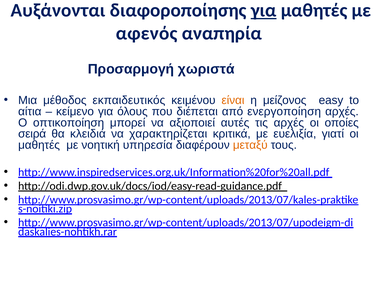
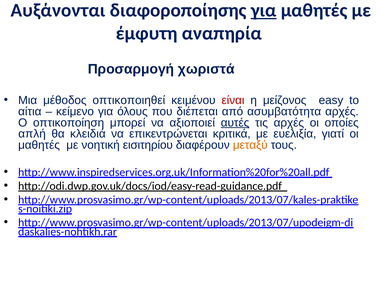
αφενός: αφενός -> έμφυτη (147, 33)
εκπαιδευτικός: εκπαιδευτικός -> οπτικοποιηθεί (129, 100)
είναι colour: orange -> red (233, 100)
ενεργοποίηση: ενεργοποίηση -> ασυμβατότητα (284, 111)
αυτές underline: none -> present (235, 122)
σειρά: σειρά -> απλή (32, 134)
χαρακτηρίζεται: χαρακτηρίζεται -> επικεντρώνεται (168, 134)
υπηρεσία: υπηρεσία -> εισιτηρίου (148, 145)
